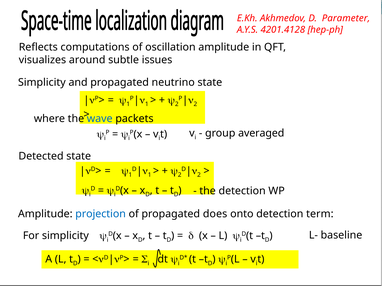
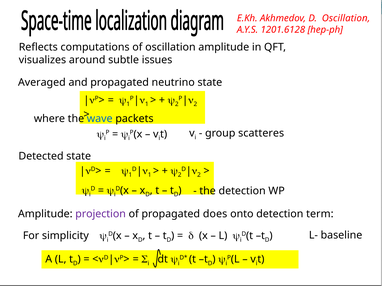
D Parameter: Parameter -> Oscillation (346, 18)
4201.4128: 4201.4128 -> 1201.6128 (283, 30)
Simplicity: Simplicity -> Averaged (42, 83)
averaged: averaged -> scatteres (261, 133)
projection colour: blue -> purple (101, 214)
